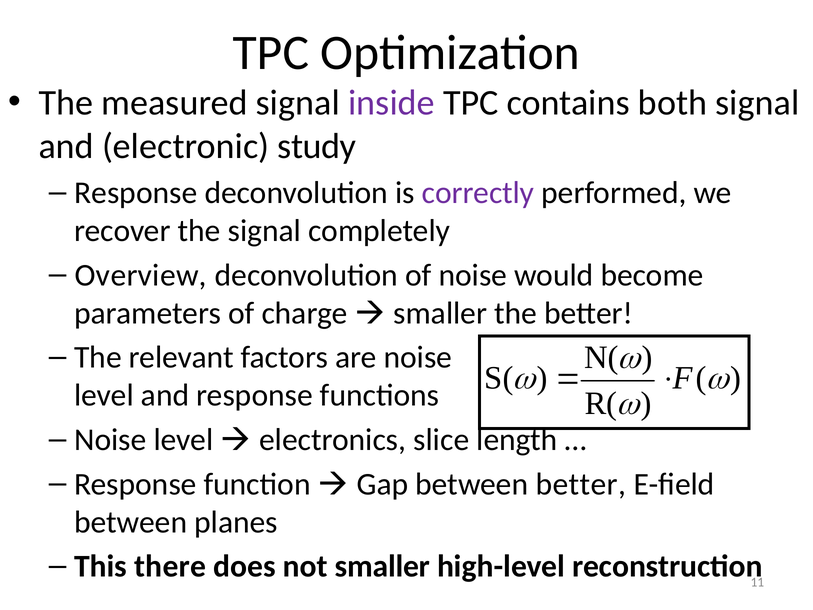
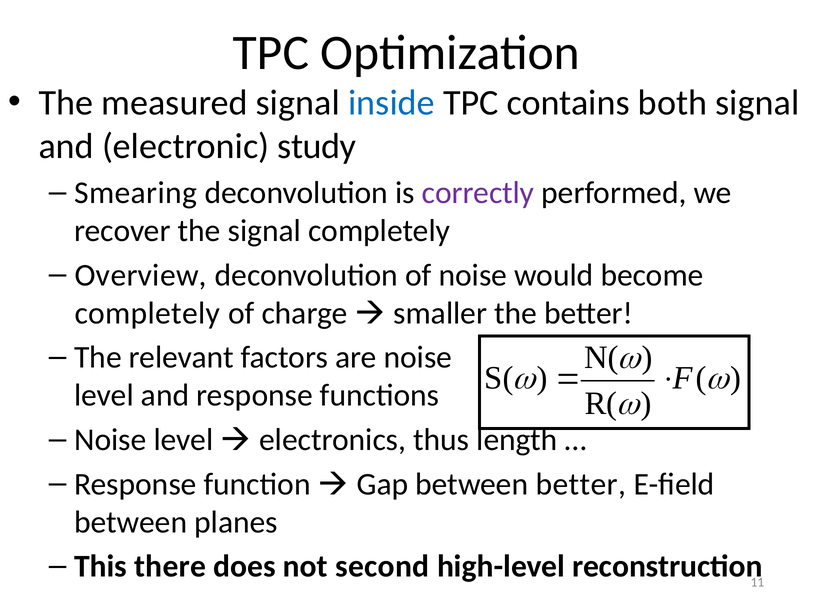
inside colour: purple -> blue (391, 103)
Response: Response -> Smearing (136, 193)
parameters: parameters -> completely (147, 313)
slice: slice -> thus (441, 440)
not smaller: smaller -> second (382, 566)
